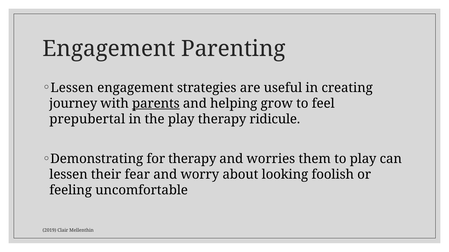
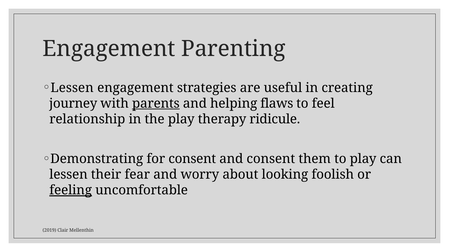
grow: grow -> flaws (277, 104)
prepubertal: prepubertal -> relationship (87, 119)
for therapy: therapy -> consent (192, 159)
and worries: worries -> consent (271, 159)
feeling underline: none -> present (71, 191)
